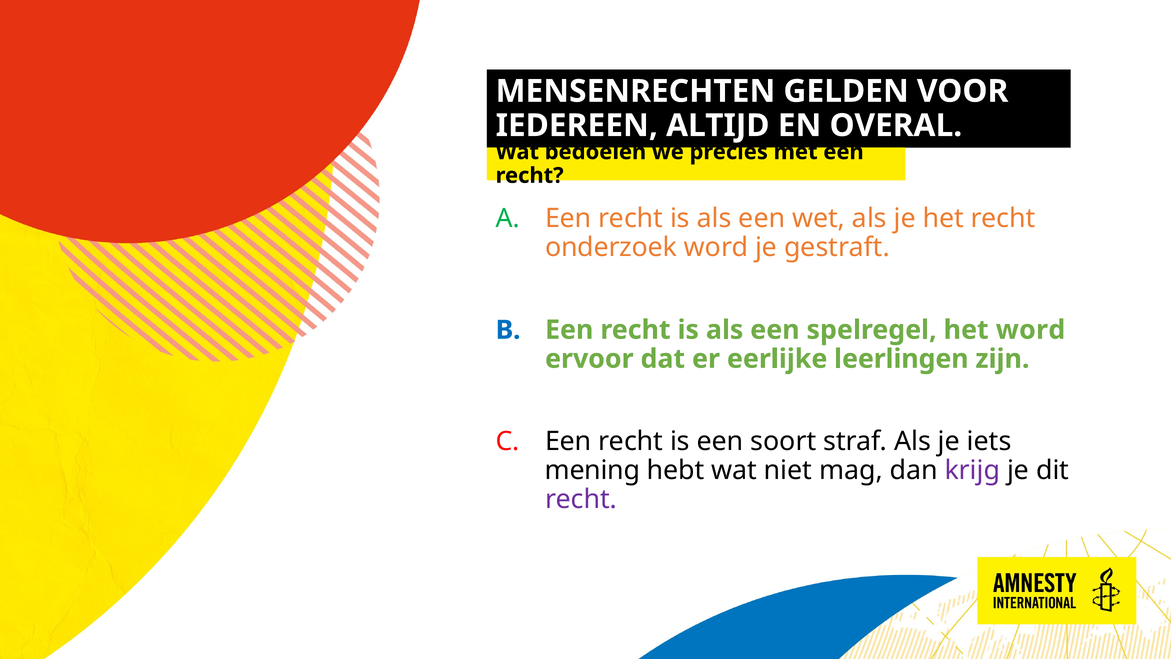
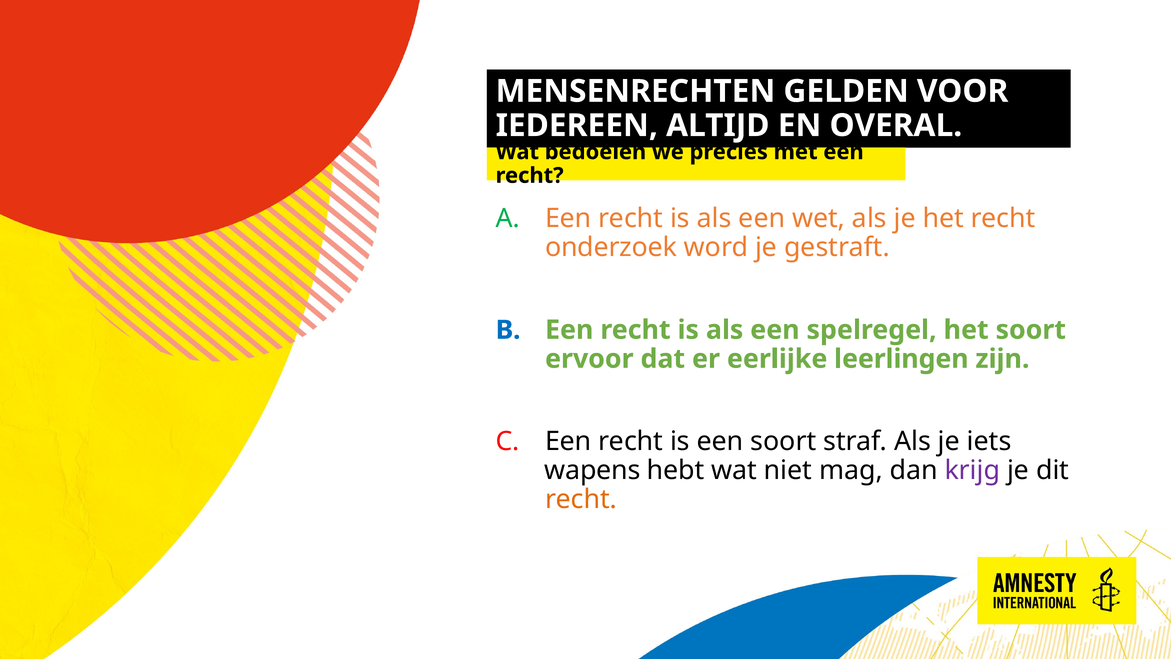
het word: word -> soort (1031, 330)
mening: mening -> wapens (592, 470)
recht colour: purple -> orange (581, 499)
